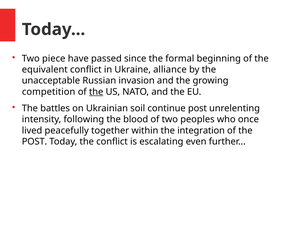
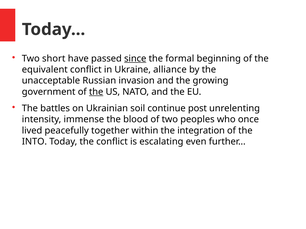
piece: piece -> short (54, 59)
since underline: none -> present (135, 59)
competition: competition -> government (49, 92)
following: following -> immense (84, 120)
POST: POST -> INTO (34, 142)
